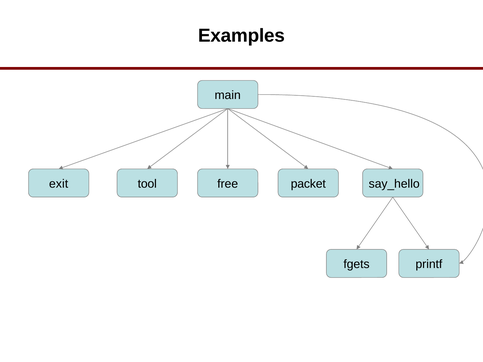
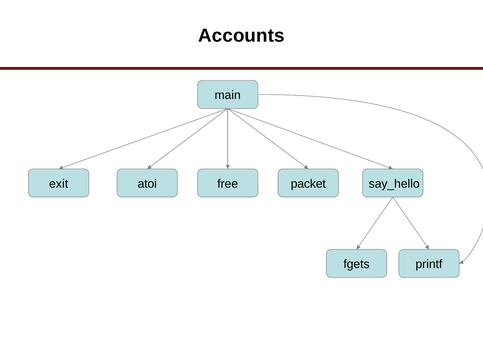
Examples: Examples -> Accounts (241, 36)
tool: tool -> atoi (147, 184)
